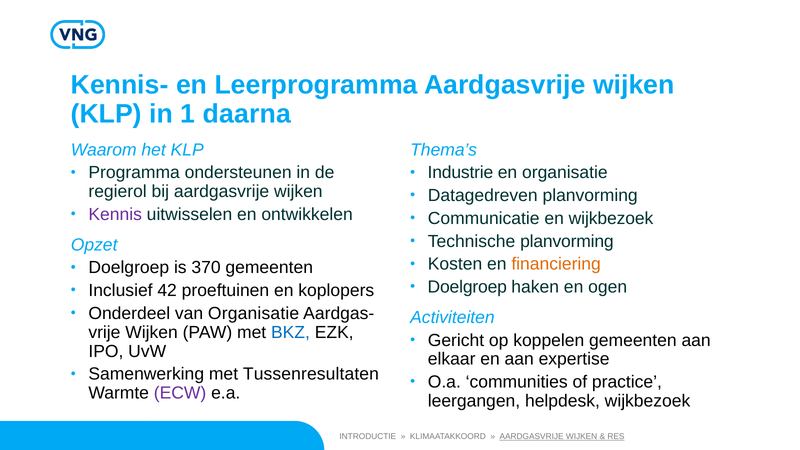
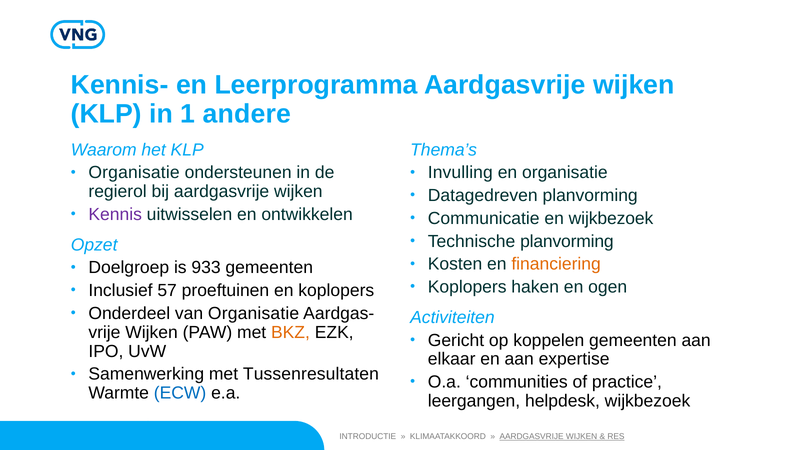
daarna: daarna -> andere (247, 114)
Programma: Programma -> Organisatie (134, 173)
Industrie: Industrie -> Invulling (460, 173)
370: 370 -> 933 (206, 268)
Doelgroep: Doelgroep -> Koplopers (467, 287)
42: 42 -> 57 (167, 291)
BKZ colour: blue -> orange (290, 332)
ECW colour: purple -> blue (180, 393)
